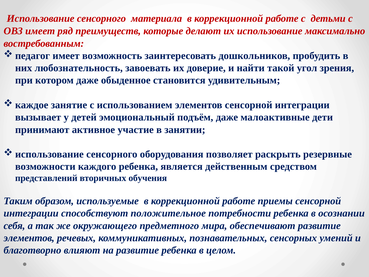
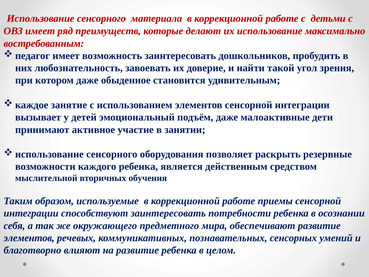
представлений: представлений -> мыслительной (46, 178)
способствуют положительное: положительное -> заинтересовать (168, 213)
